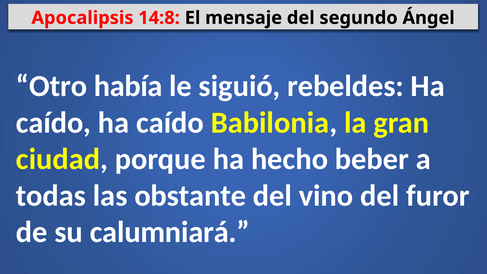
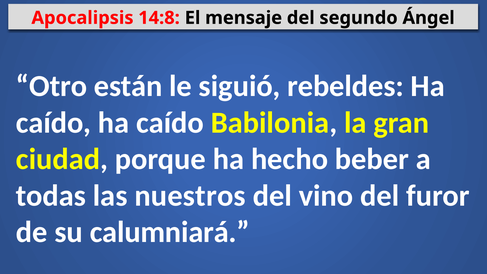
había: había -> están (128, 86)
obstante: obstante -> nuestros (190, 196)
